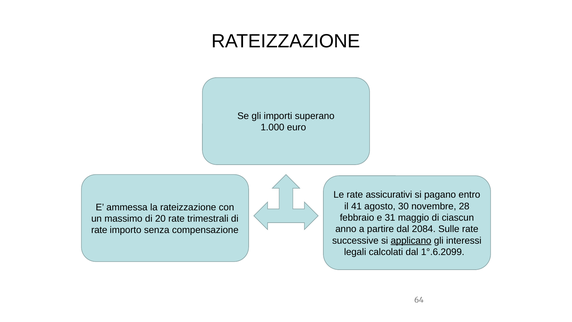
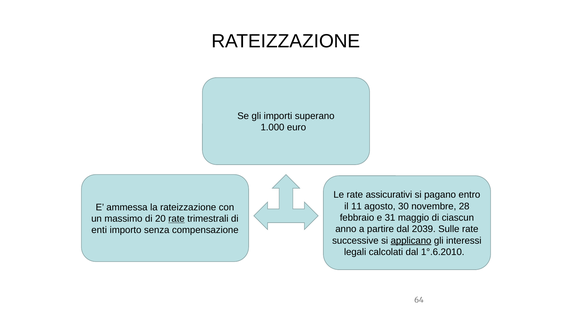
41: 41 -> 11 (356, 206)
rate underline: none -> present (177, 219)
2084: 2084 -> 2039 (424, 229)
rate: rate -> enti (99, 230)
1°.6.2099: 1°.6.2099 -> 1°.6.2010 (443, 252)
